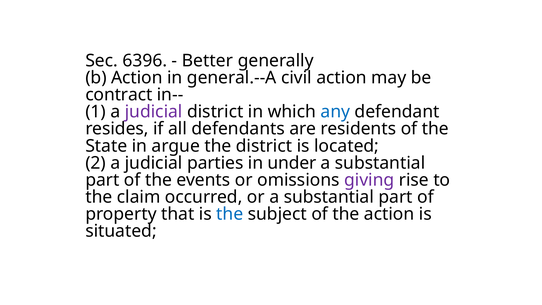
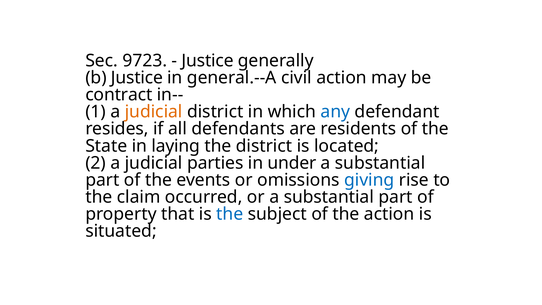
6396: 6396 -> 9723 (145, 61)
Better: Better -> Justice (208, 61)
b Action: Action -> Justice (137, 78)
judicial colour: purple -> orange (154, 112)
argue: argue -> laying (176, 146)
giving colour: purple -> blue (369, 180)
